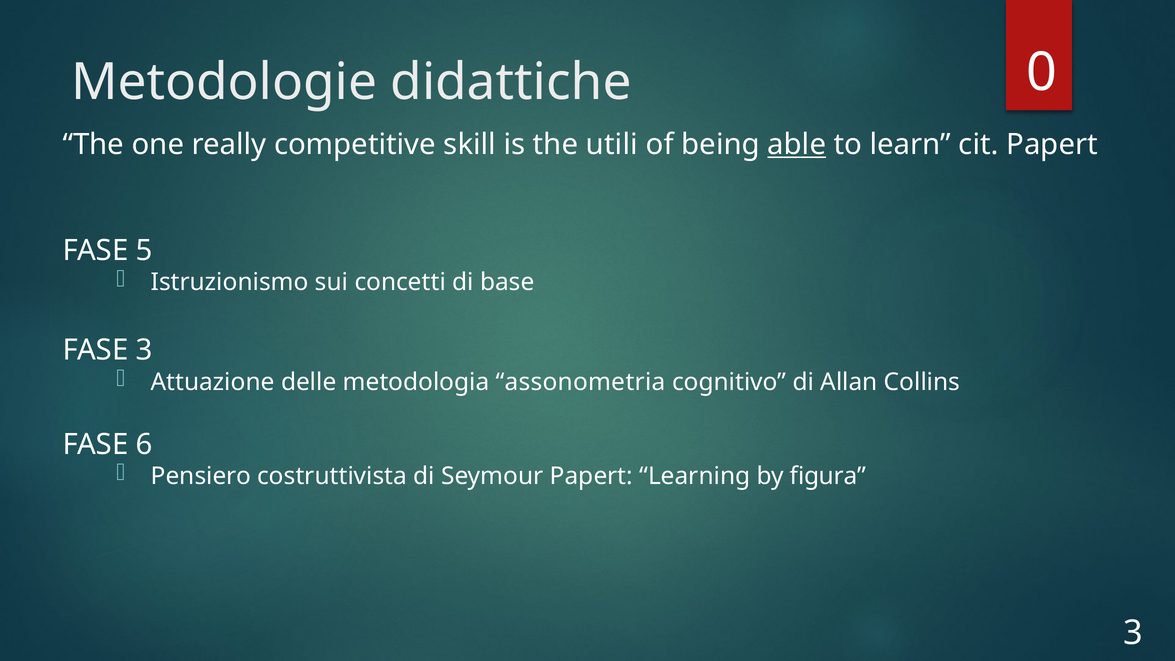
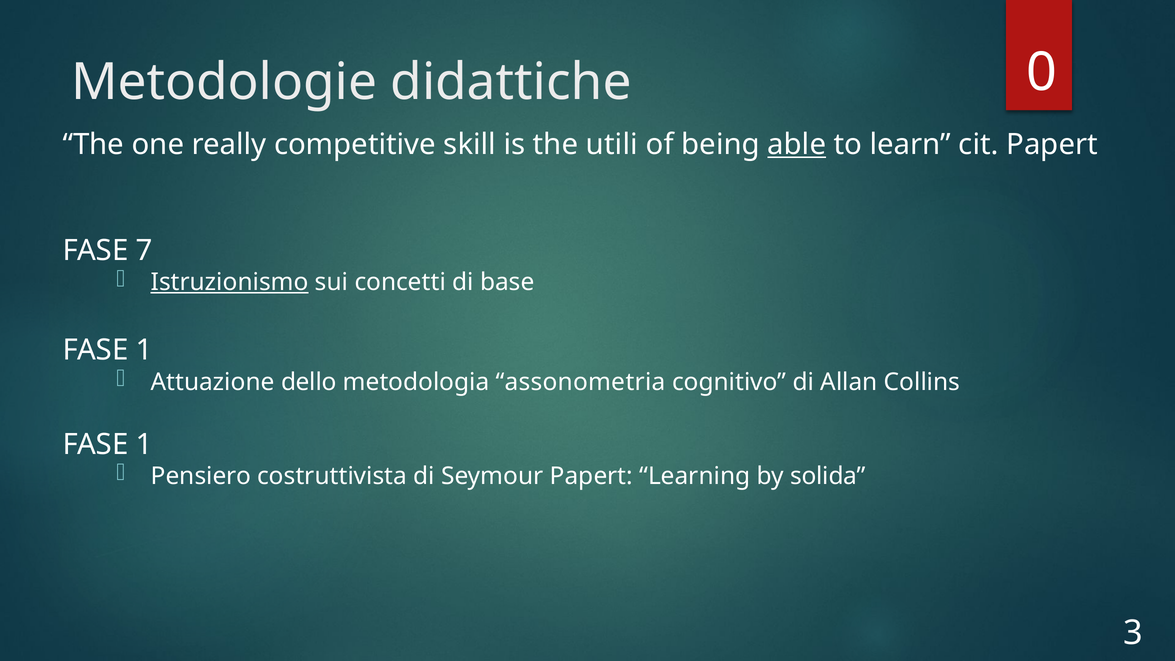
5: 5 -> 7 (144, 250)
Istruzionismo underline: none -> present (230, 282)
3: 3 -> 1 (144, 350)
delle: delle -> dello (309, 382)
6: 6 -> 1 (144, 444)
figura: figura -> solida (828, 476)
